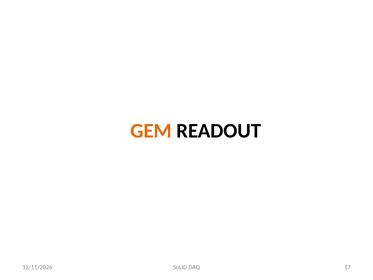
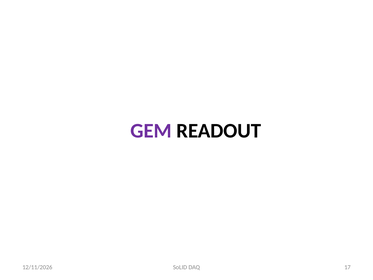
GEM colour: orange -> purple (151, 131)
